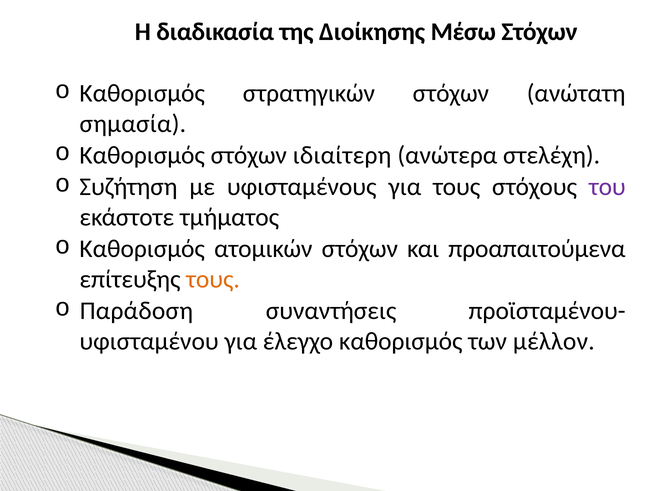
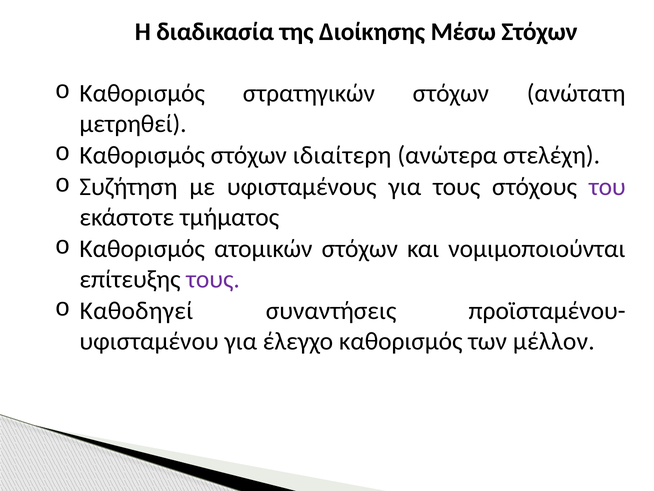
σημασία: σημασία -> μετρηθεί (133, 124)
προαπαιτούμενα: προαπαιτούμενα -> νομιμοποιούνται (537, 249)
τους colour: orange -> purple (213, 279)
Παράδοση: Παράδοση -> Καθοδηγεί (136, 311)
